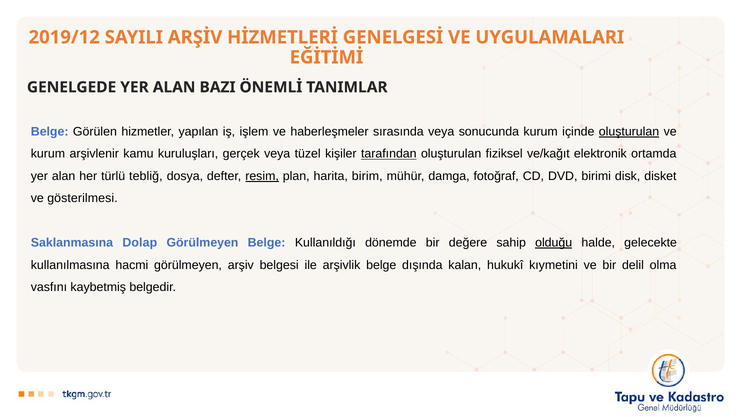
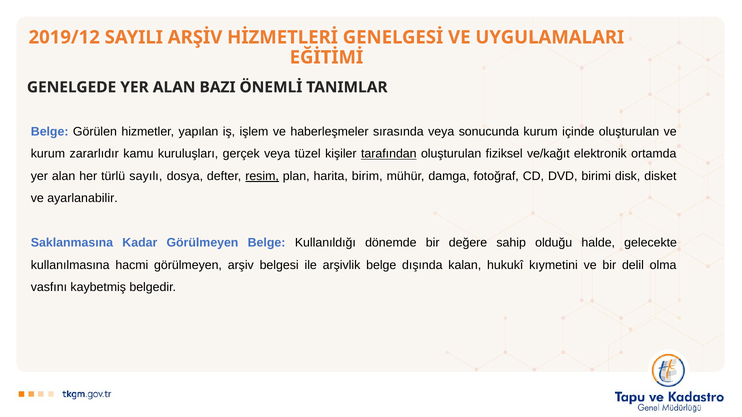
oluşturulan underline: present -> none (629, 132)
arşivlenir: arşivlenir -> zararlıdır (94, 154)
tebliğ: tebliğ -> sayılı (146, 176)
gösterilmesi: gösterilmesi -> ayarlanabilir (82, 198)
Dolap: Dolap -> Kadar (140, 243)
olduğu underline: present -> none (554, 243)
